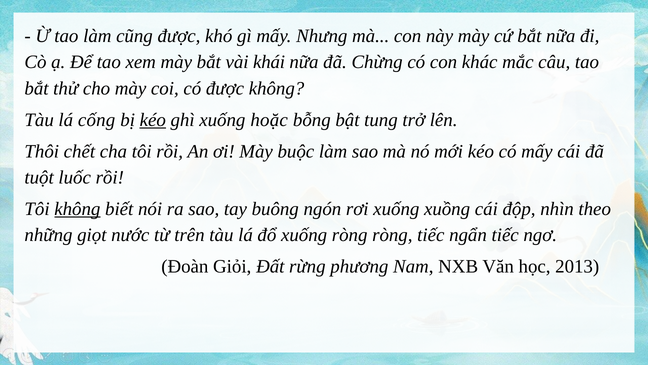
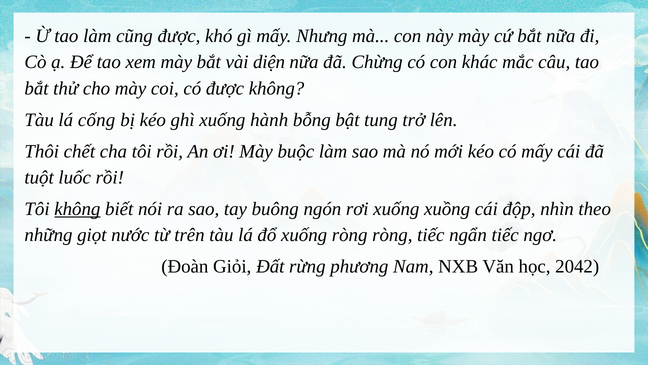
khái: khái -> diện (269, 62)
kéo underline: present -> none (153, 120)
hoặc: hoặc -> hành (269, 120)
2013: 2013 -> 2042 (577, 266)
